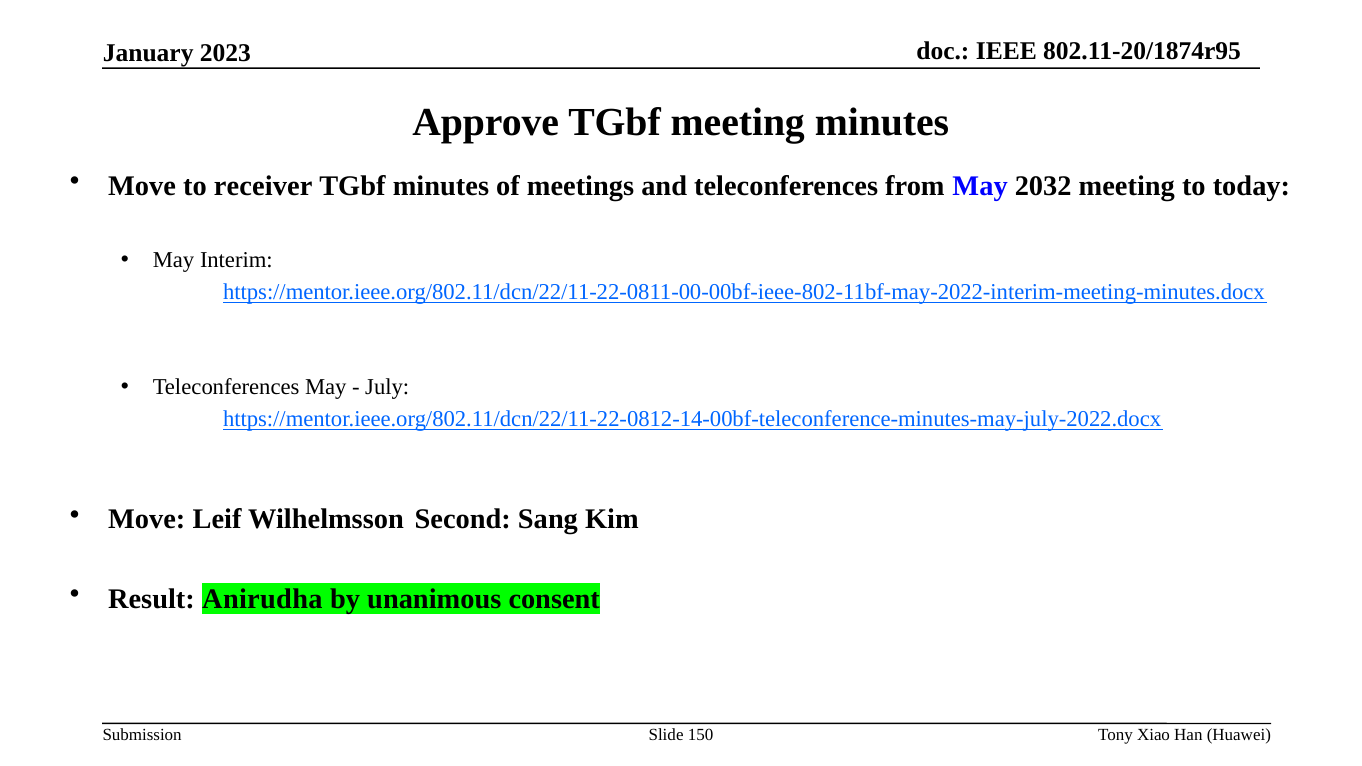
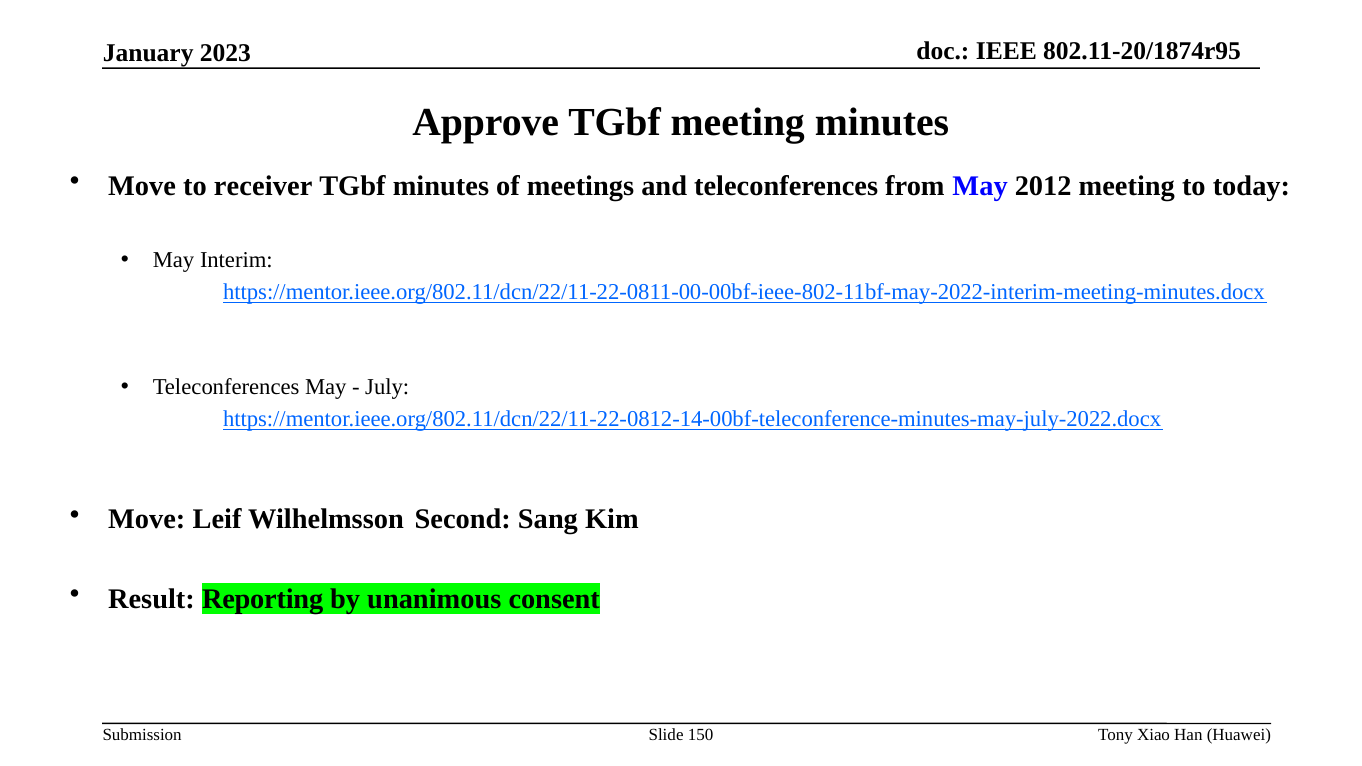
2032: 2032 -> 2012 (1043, 186)
Anirudha: Anirudha -> Reporting (263, 599)
